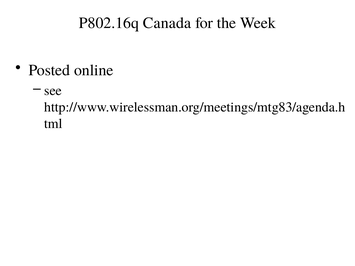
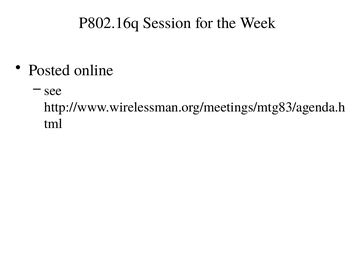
Canada: Canada -> Session (167, 23)
